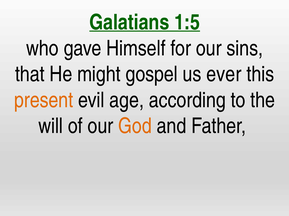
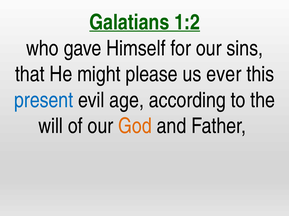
1:5: 1:5 -> 1:2 (187, 22)
gospel: gospel -> please (152, 74)
present colour: orange -> blue (44, 100)
